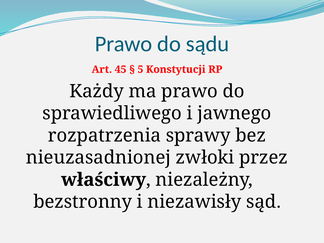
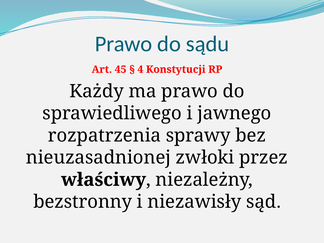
5: 5 -> 4 (140, 69)
